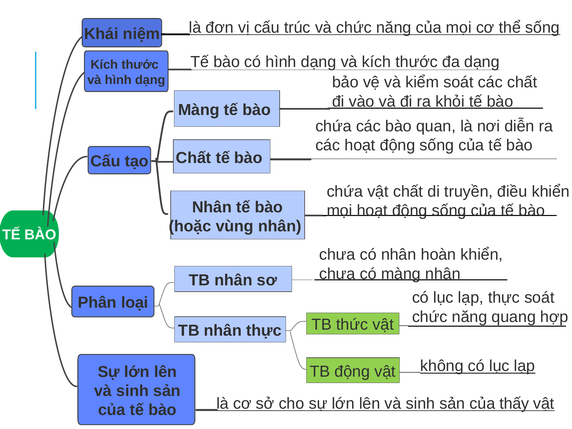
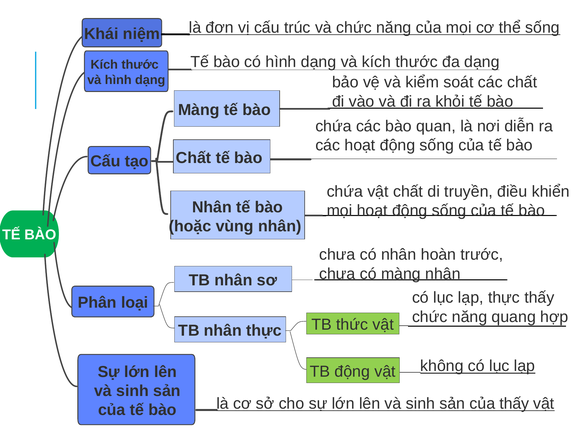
hoàn khiển: khiển -> trước (482, 255)
thực soát: soát -> thấy (539, 298)
